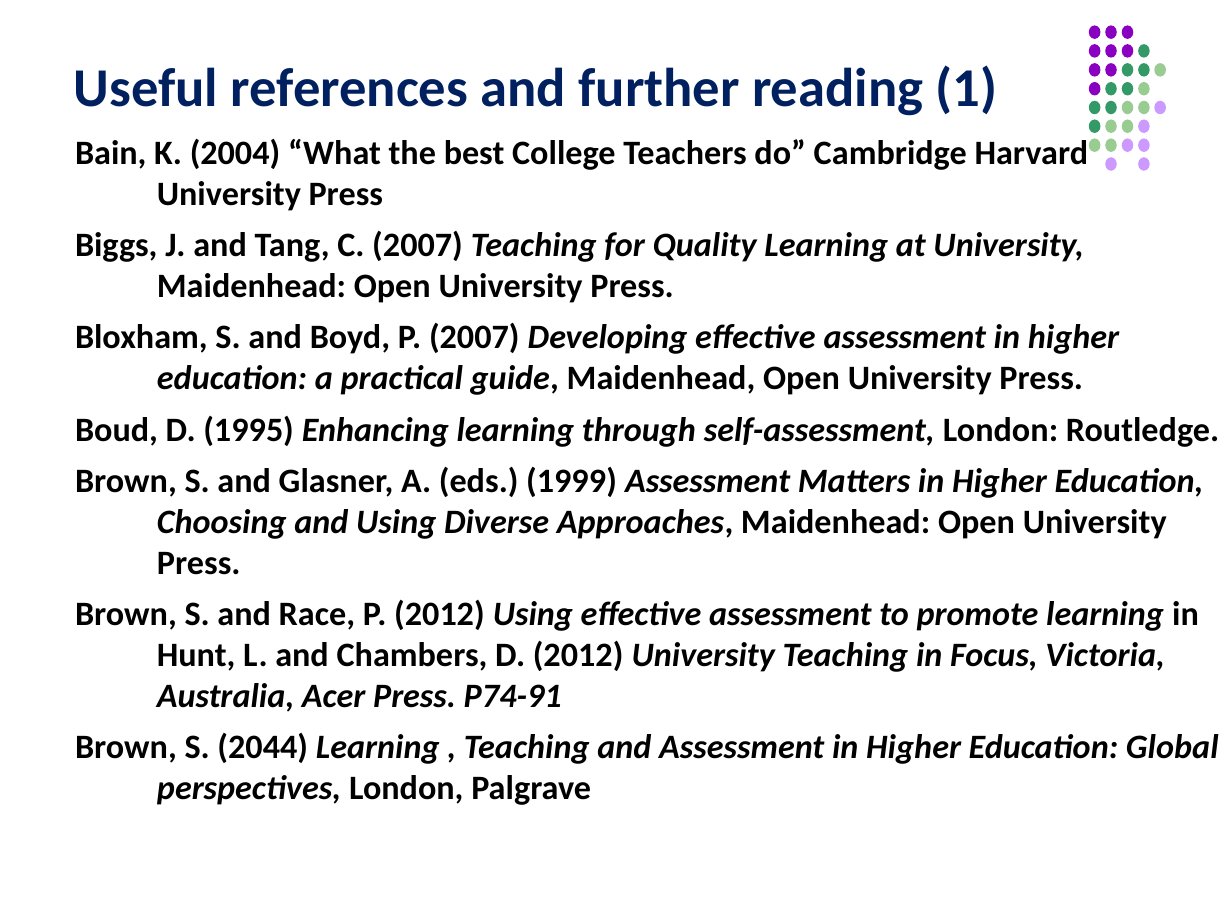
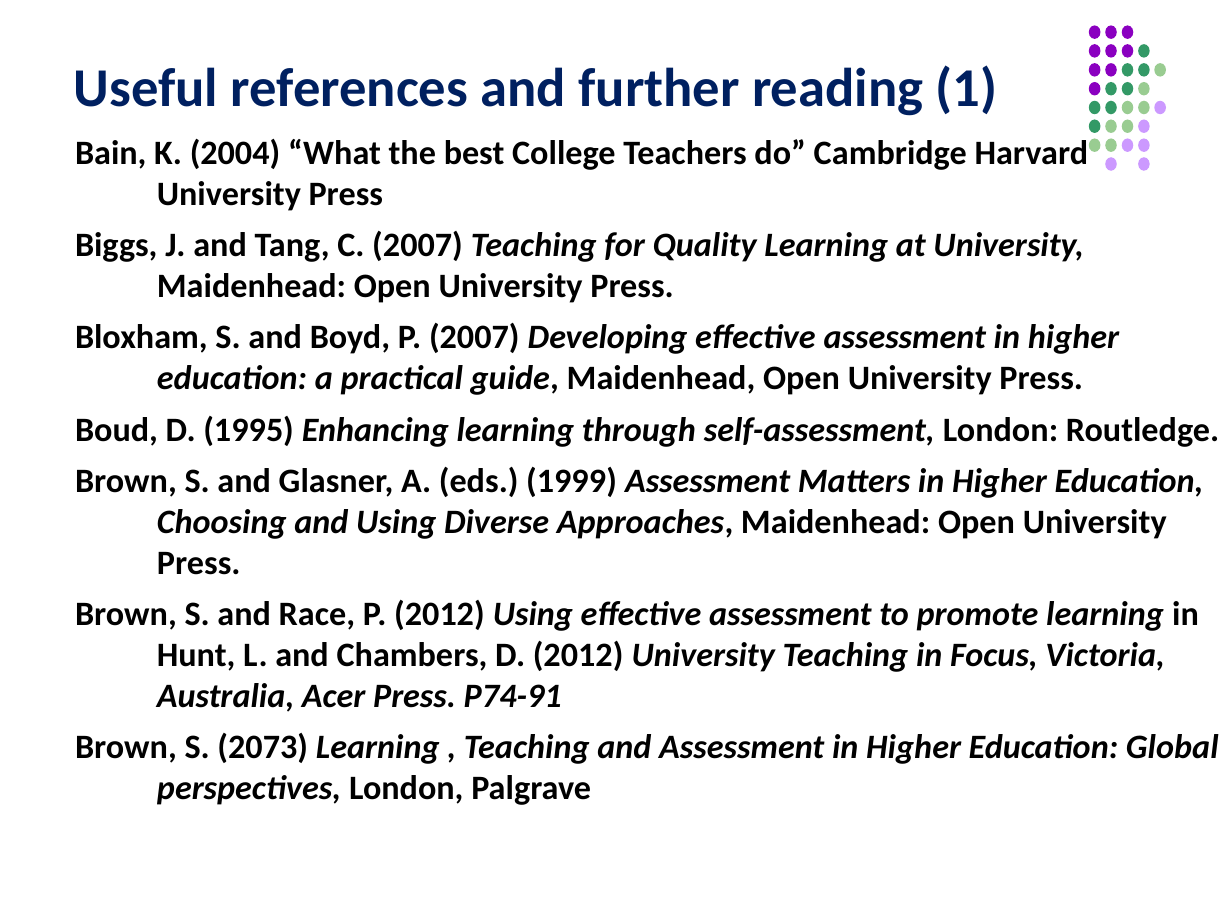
2044: 2044 -> 2073 (263, 747)
